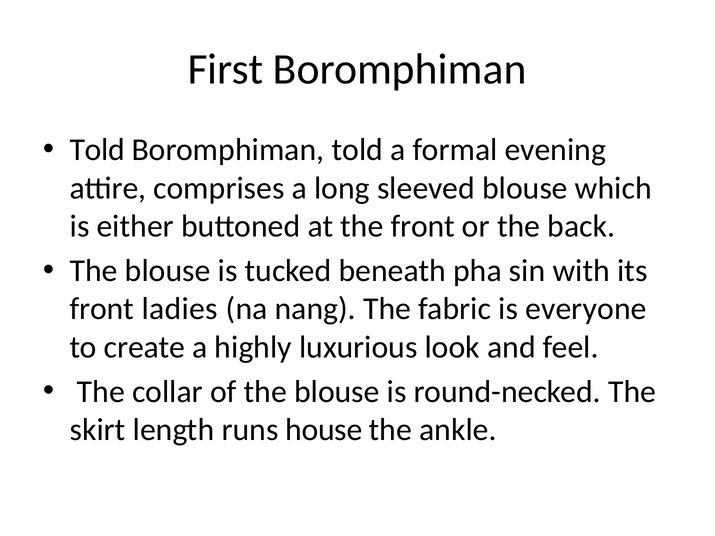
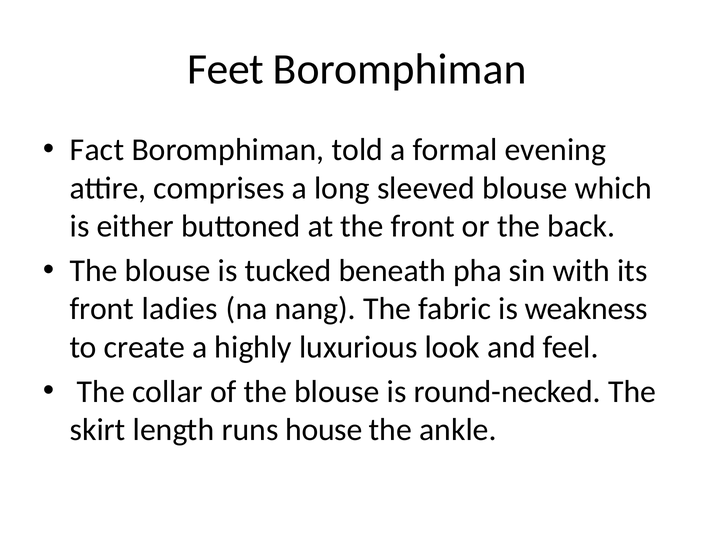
First: First -> Feet (226, 69)
Told: Told -> Fact (97, 150)
everyone: everyone -> weakness (586, 309)
